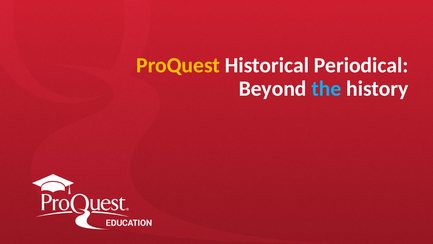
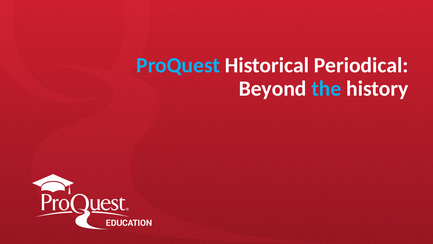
ProQuest colour: yellow -> light blue (178, 65)
